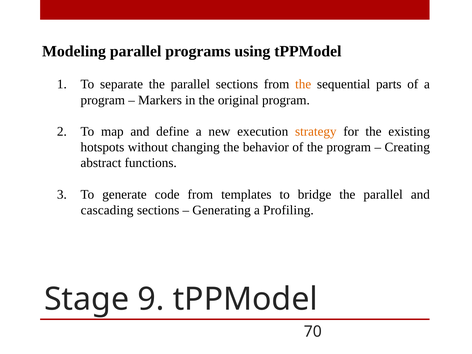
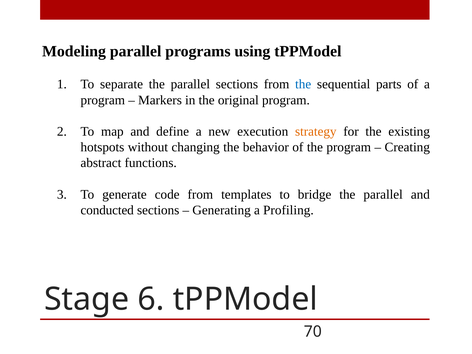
the colour: orange -> blue (303, 84)
cascading: cascading -> conducted (107, 210)
9: 9 -> 6 (151, 299)
